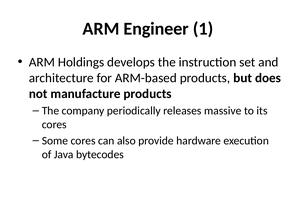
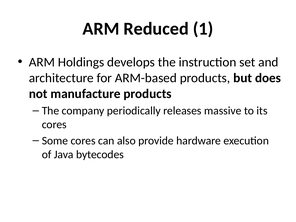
Engineer: Engineer -> Reduced (156, 29)
